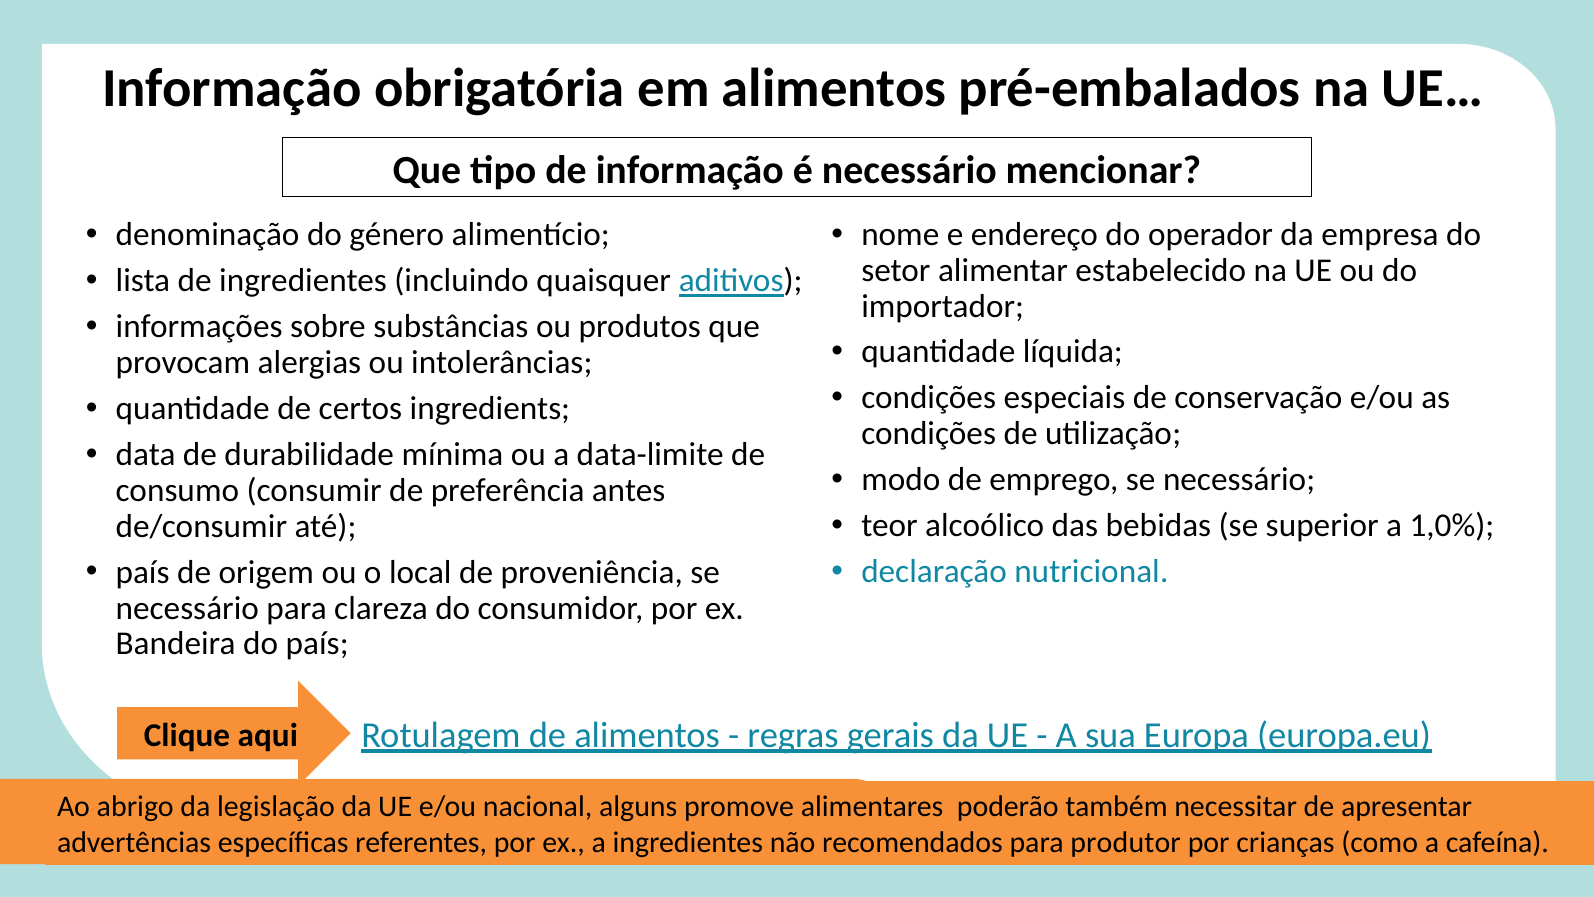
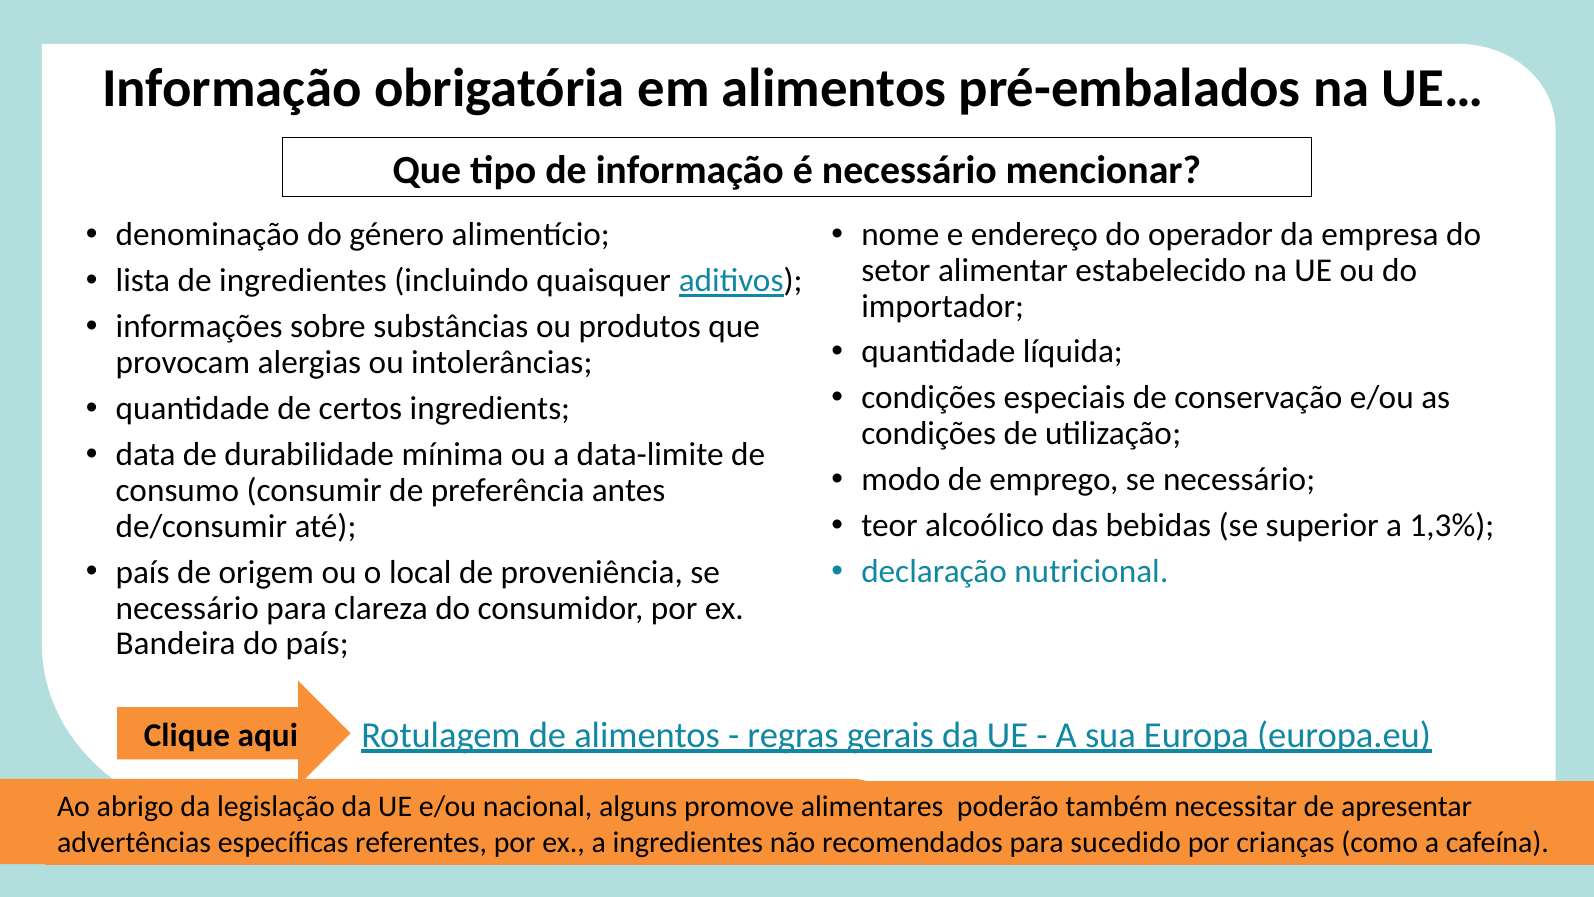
1,0%: 1,0% -> 1,3% (1452, 525)
produtor: produtor -> sucedido (1126, 842)
